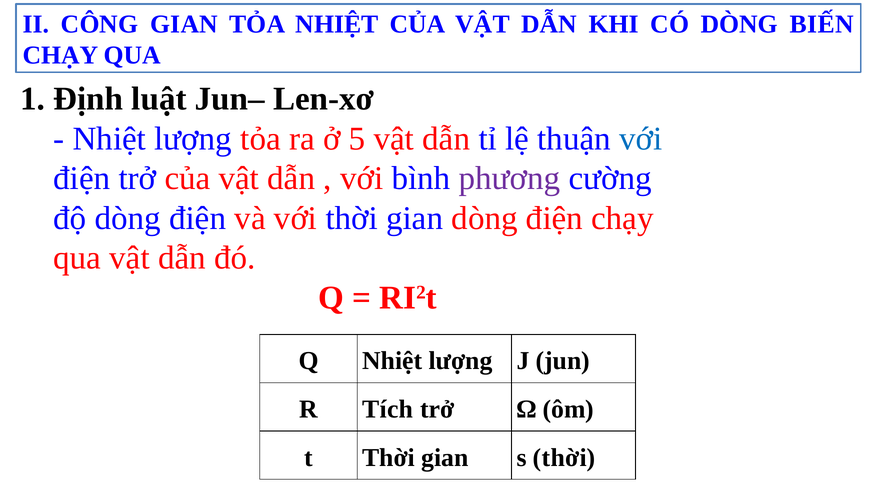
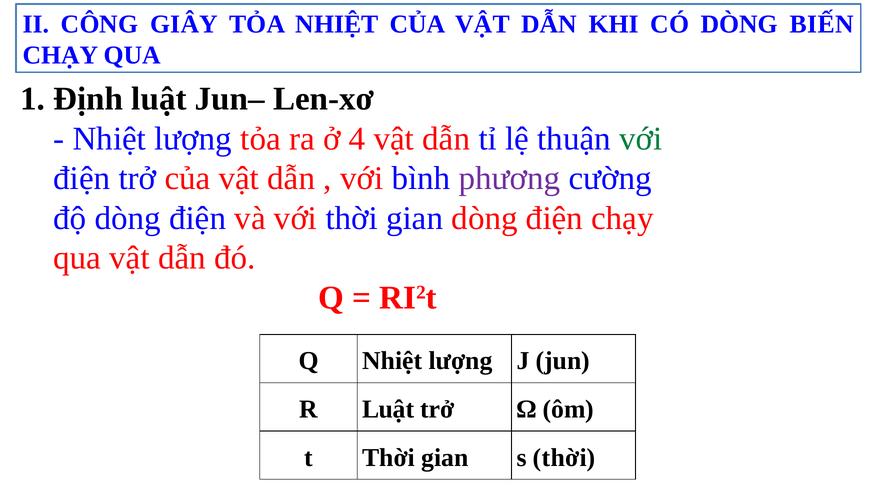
CÔNG GIAN: GIAN -> GIÂY (184, 24)
5: 5 -> 4 (357, 138)
với colour: blue -> green (641, 138)
R Tích: Tích -> Luật (388, 409)
